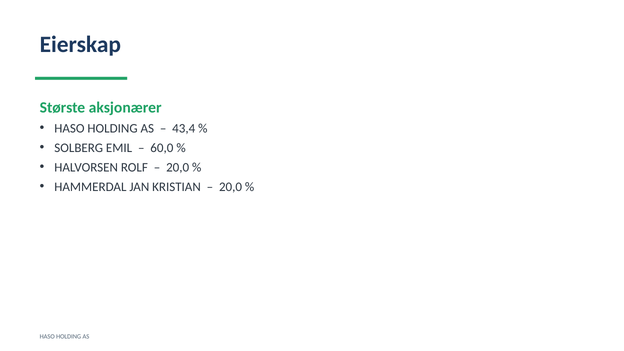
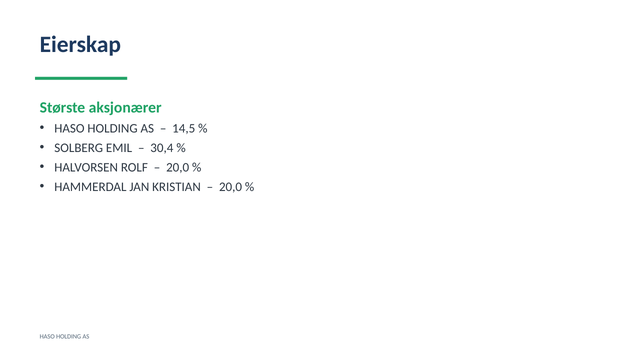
43,4: 43,4 -> 14,5 (184, 128)
60,0: 60,0 -> 30,4 (162, 148)
